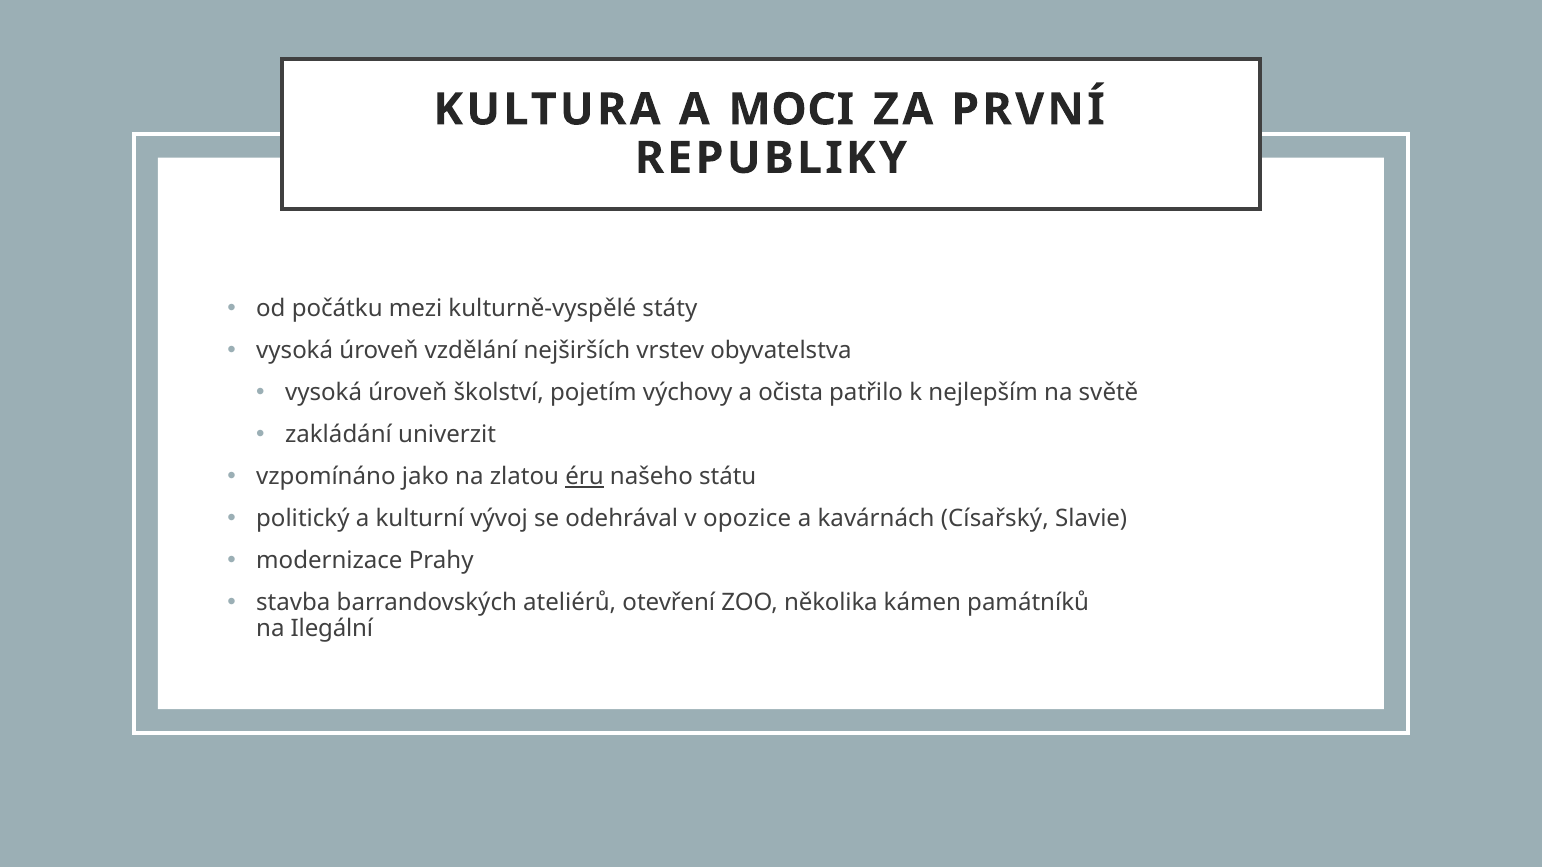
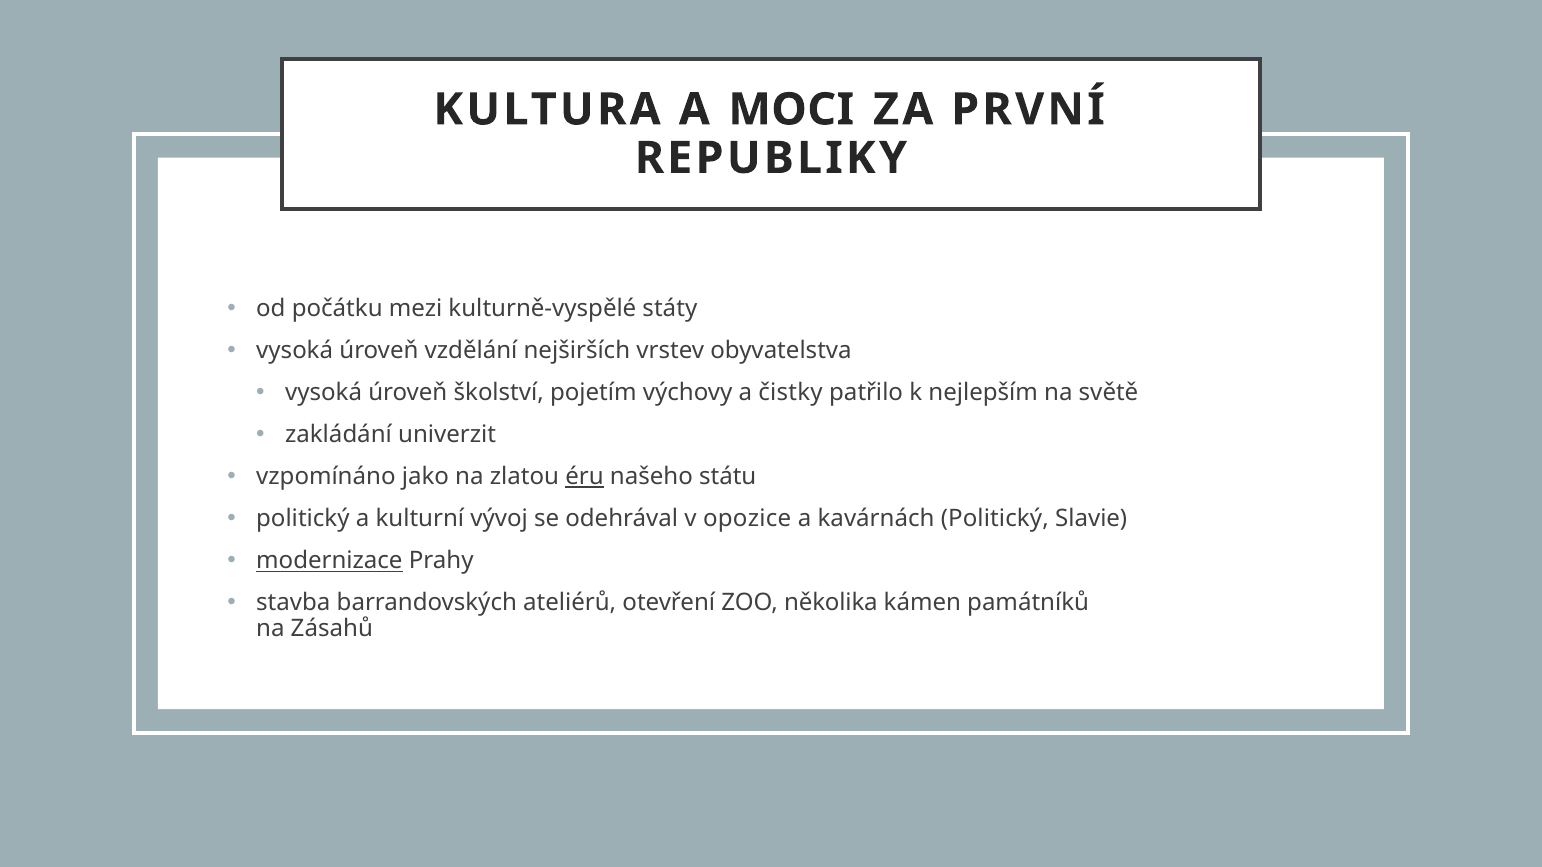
očista: očista -> čistky (791, 393)
kavárnách Císařský: Císařský -> Politický (995, 519)
modernizace underline: none -> present (329, 561)
Ilegální: Ilegální -> Zásahů (332, 629)
